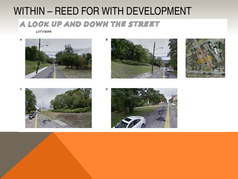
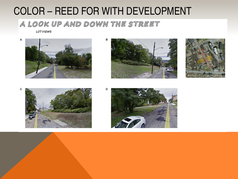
WITHIN: WITHIN -> COLOR (29, 11)
